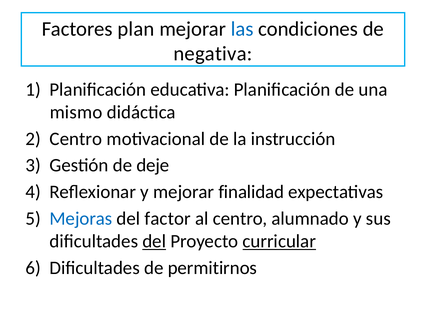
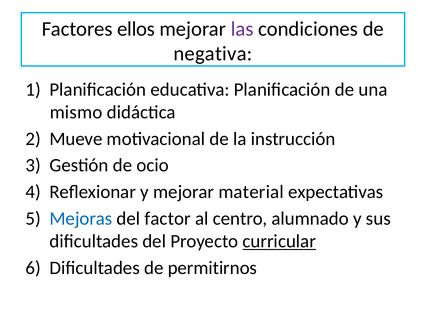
plan: plan -> ellos (136, 29)
las colour: blue -> purple (242, 29)
Centro: Centro -> Mueve (76, 139)
deje: deje -> ocio (153, 165)
finalidad: finalidad -> material (251, 192)
del underline: present -> none (154, 241)
